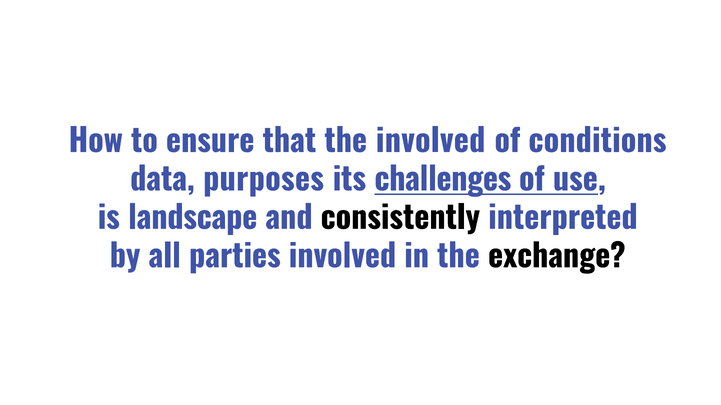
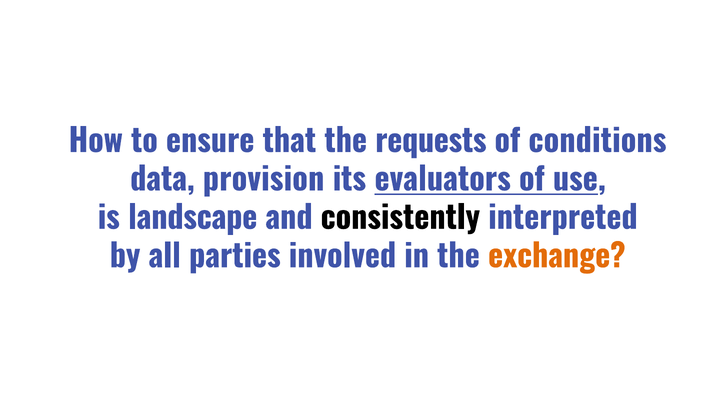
the involved: involved -> requests (431, 142)
purposes: purposes -> provision (264, 180)
challenges: challenges -> evaluators (443, 180)
exchange colour: black -> orange (557, 257)
